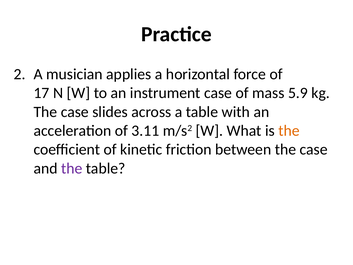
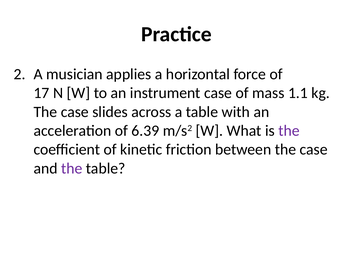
5.9: 5.9 -> 1.1 (298, 93)
3.11: 3.11 -> 6.39 (145, 131)
the colour: orange -> purple (289, 131)
